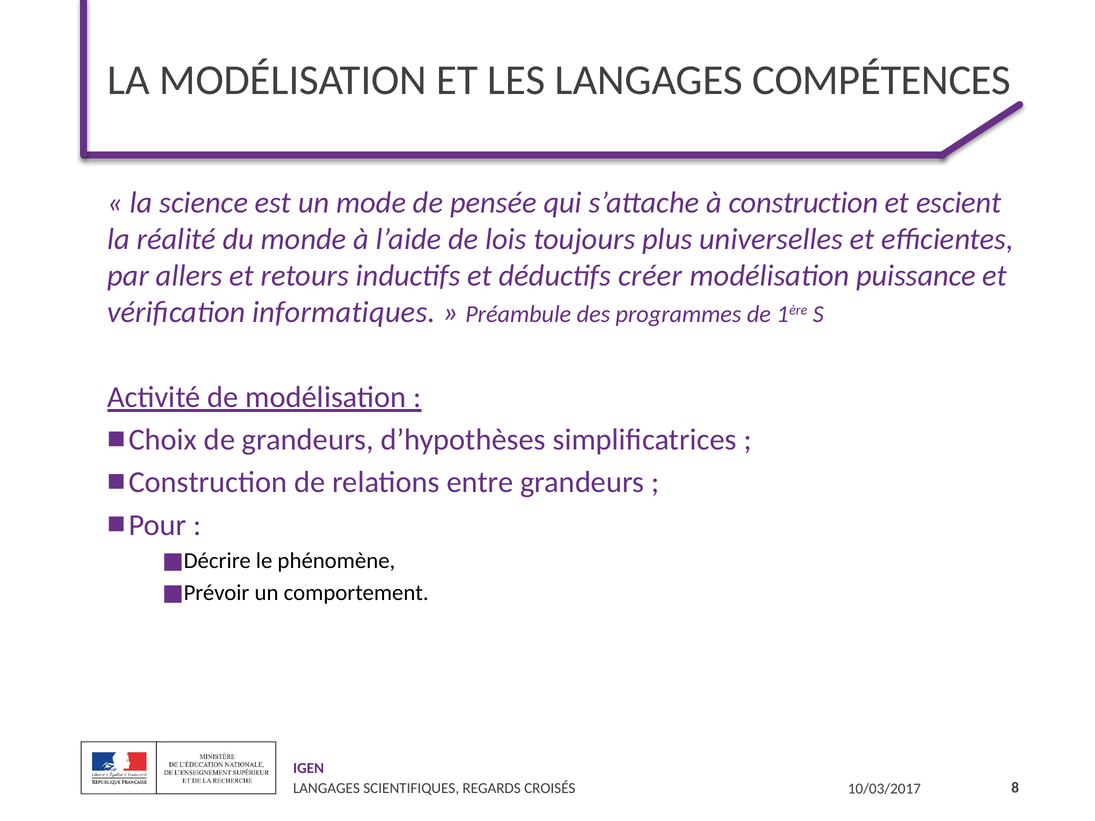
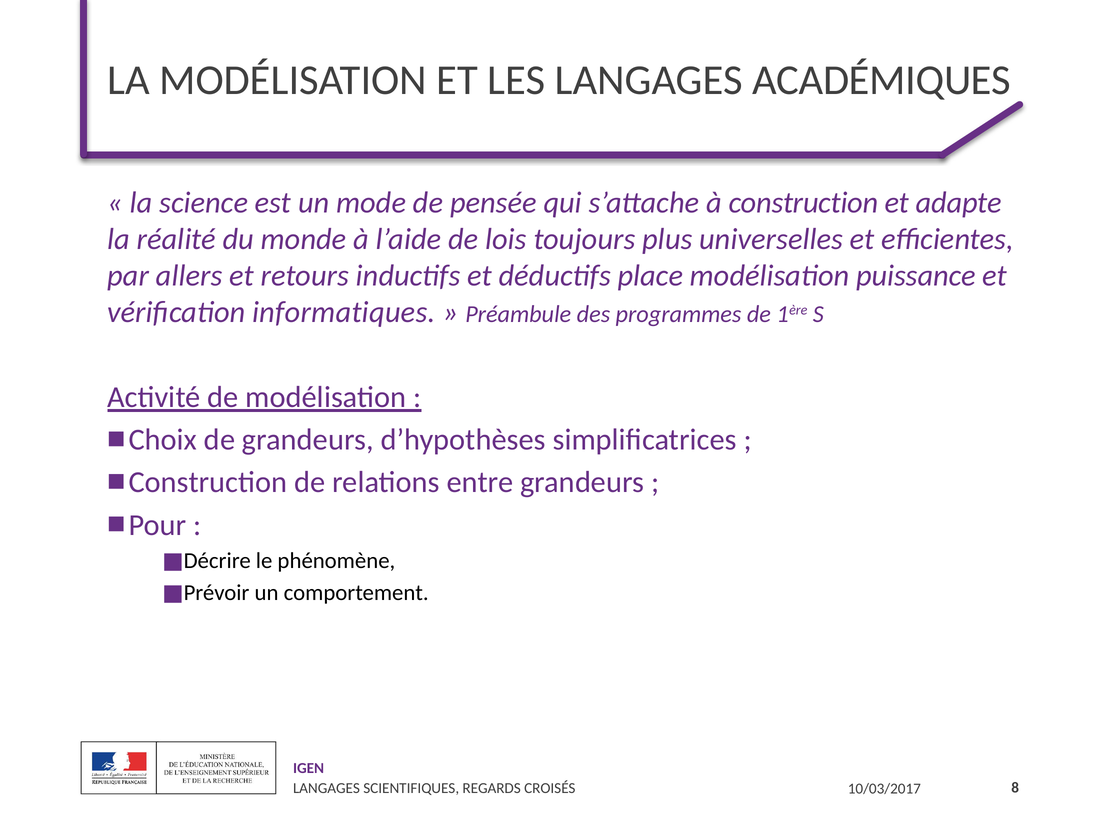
COMPÉTENCES: COMPÉTENCES -> ACADÉMIQUES (882, 80)
escient: escient -> adapte (959, 203)
créer: créer -> place (650, 276)
